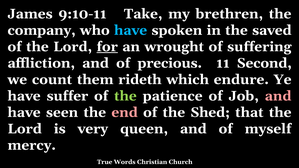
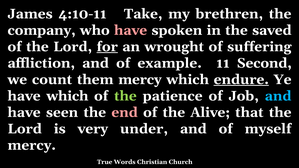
9:10-11: 9:10-11 -> 4:10-11 (83, 14)
have colour: light blue -> pink (131, 30)
precious: precious -> example (170, 63)
them rideth: rideth -> mercy (140, 80)
endure underline: none -> present (241, 80)
have suffer: suffer -> which (67, 96)
and colour: pink -> light blue (278, 96)
Shed: Shed -> Alive (210, 113)
queen: queen -> under (144, 129)
